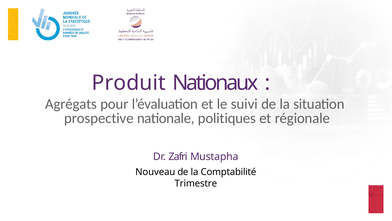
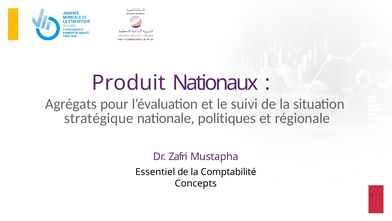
prospective: prospective -> stratégique (99, 118)
Nouveau: Nouveau -> Essentiel (155, 172)
Trimestre: Trimestre -> Concepts (196, 183)
